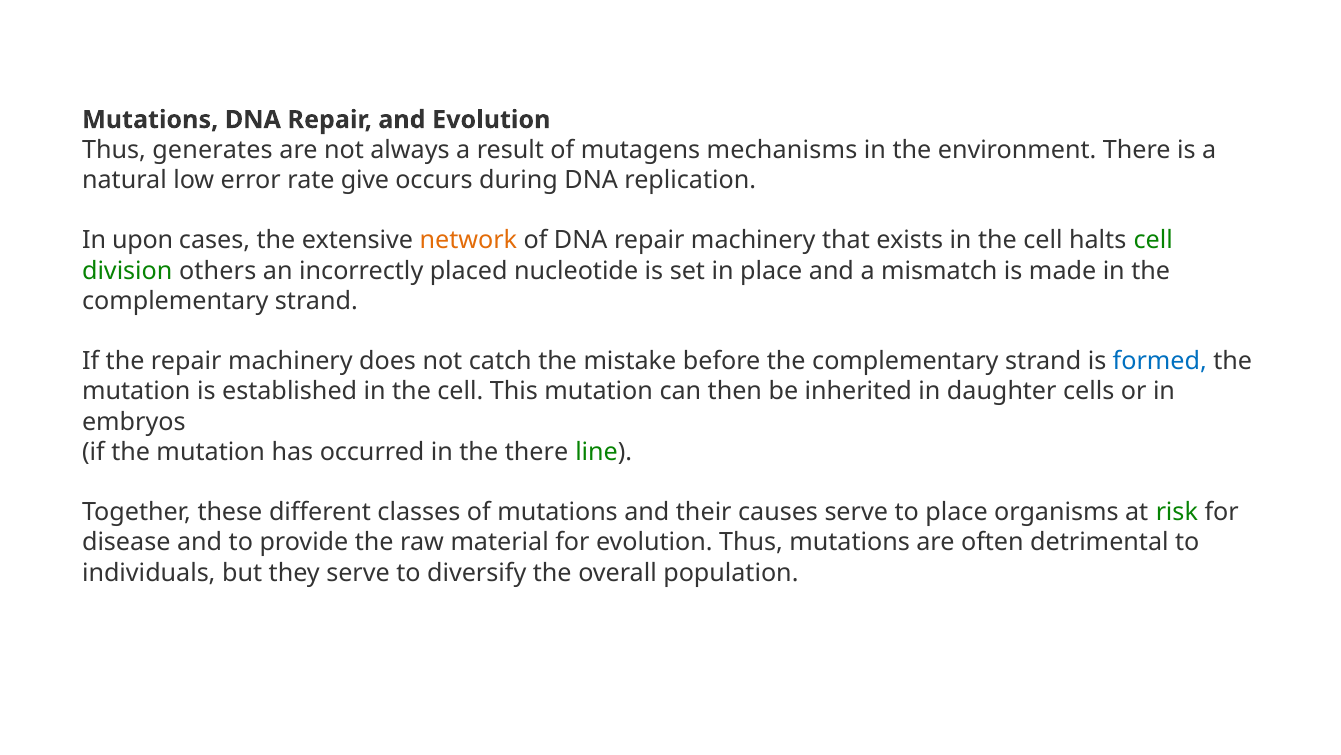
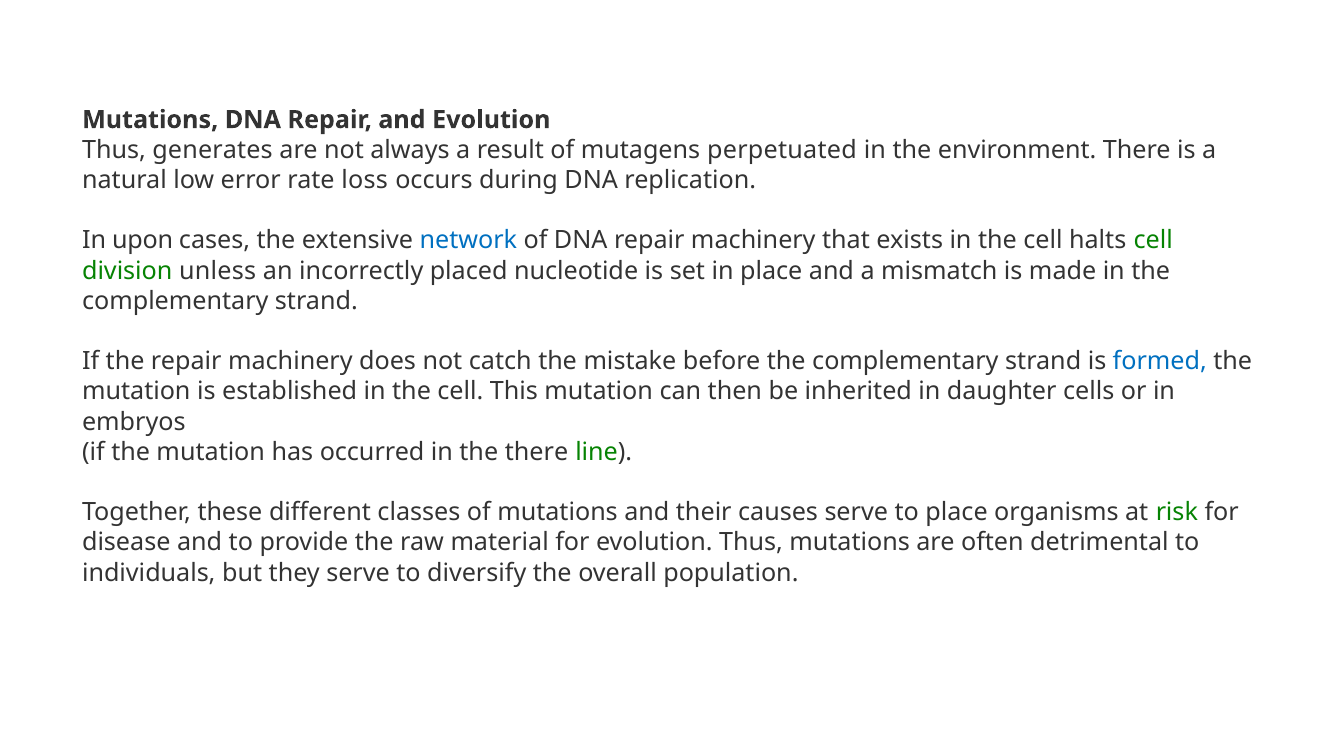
mechanisms: mechanisms -> perpetuated (782, 150)
give: give -> loss (365, 180)
network colour: orange -> blue (468, 240)
others: others -> unless (218, 270)
